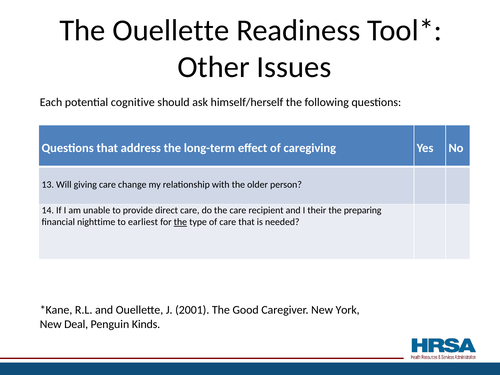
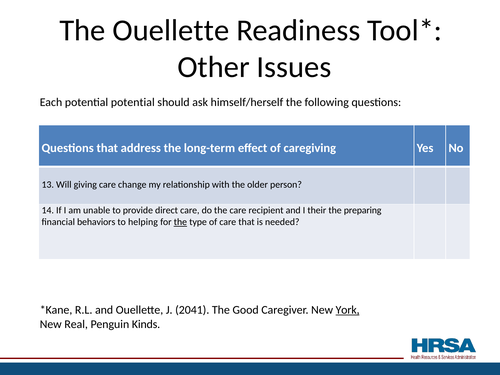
potential cognitive: cognitive -> potential (133, 102)
nighttime: nighttime -> behaviors (96, 222)
earliest: earliest -> helping (143, 222)
2001: 2001 -> 2041 (192, 310)
York underline: none -> present (348, 310)
Deal: Deal -> Real (76, 324)
